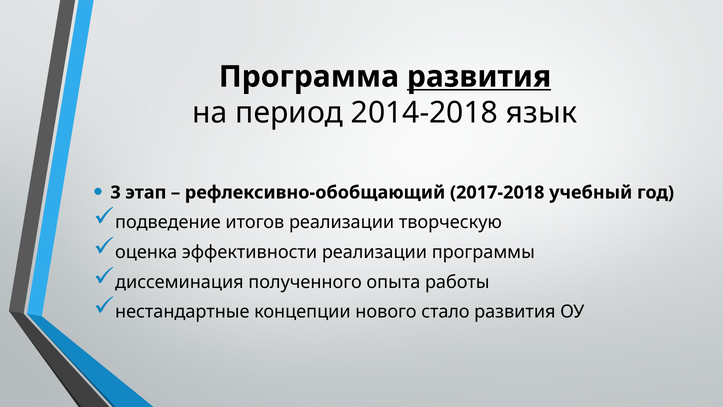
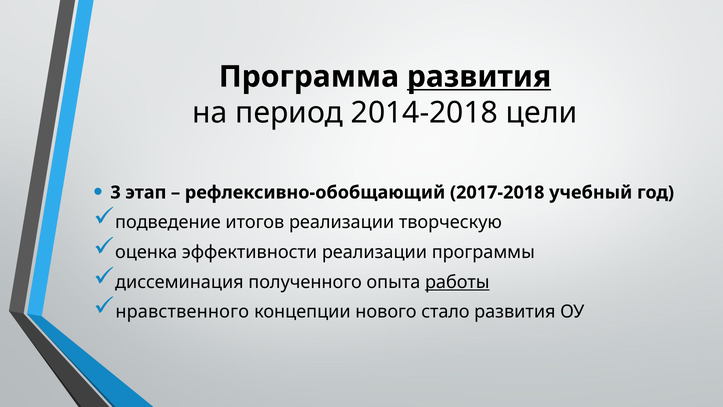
язык: язык -> цели (542, 113)
работы underline: none -> present (457, 282)
нестандартные: нестандартные -> нравственного (182, 312)
